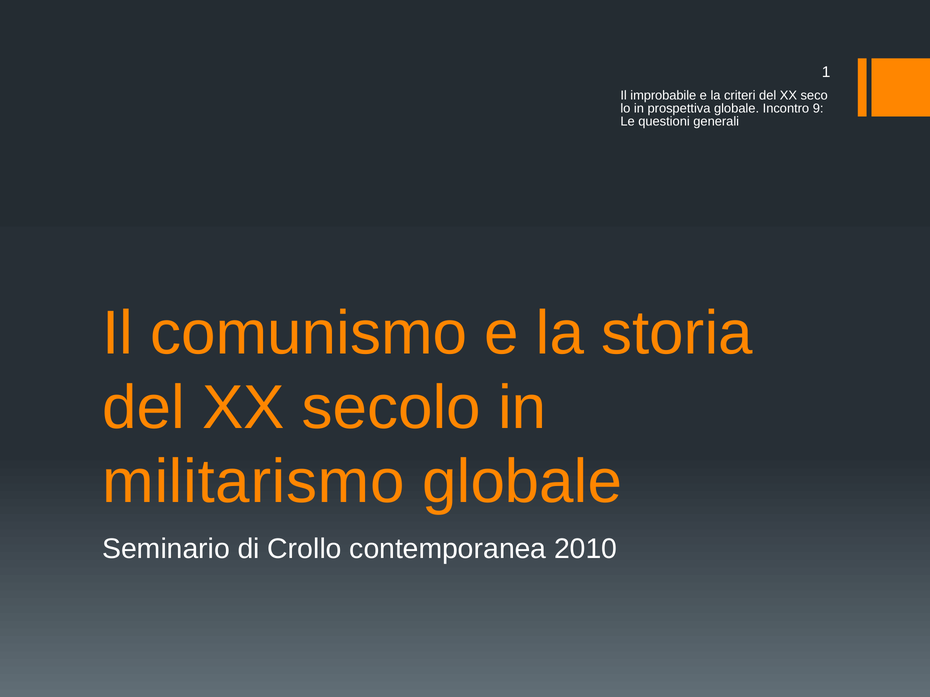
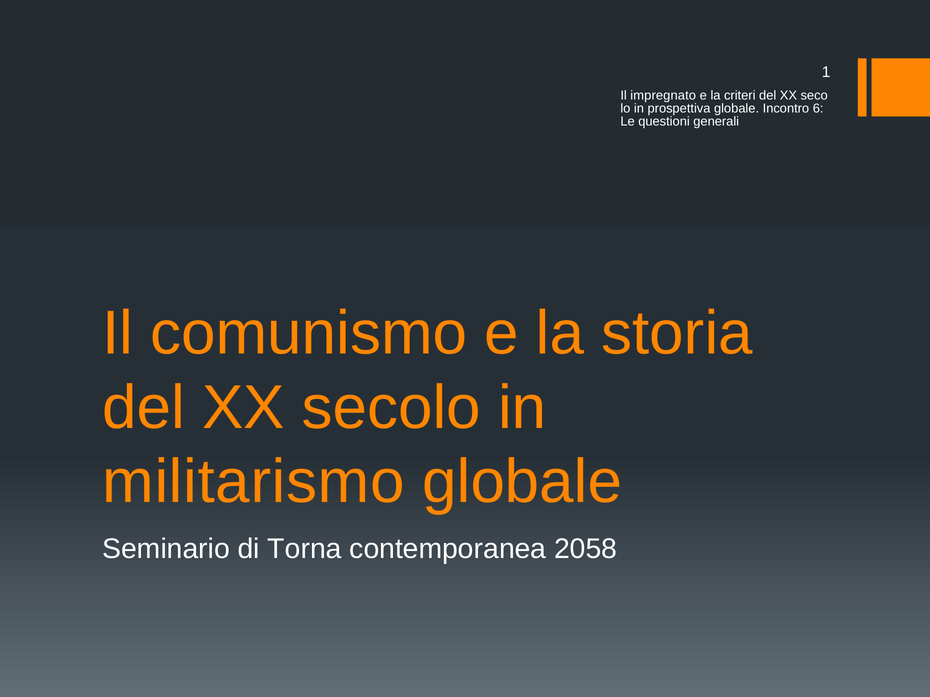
improbabile: improbabile -> impregnato (663, 96)
9: 9 -> 6 (818, 109)
Crollo: Crollo -> Torna (305, 549)
2010: 2010 -> 2058 (586, 549)
